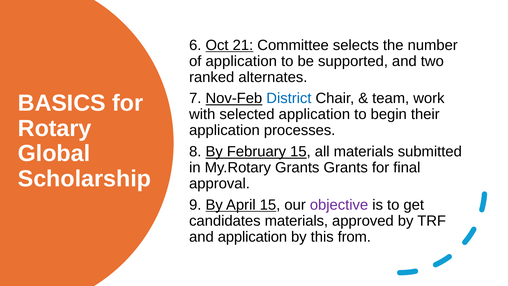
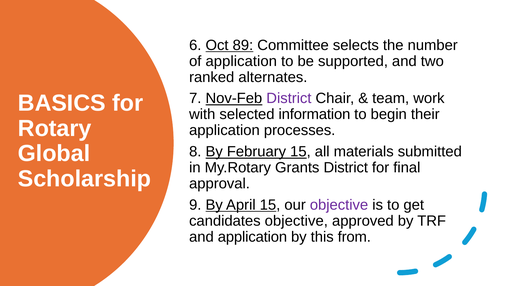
21: 21 -> 89 (243, 45)
District colour: blue -> purple (289, 98)
selected application: application -> information (314, 114)
Grants Grants: Grants -> District (346, 168)
candidates materials: materials -> objective (296, 221)
